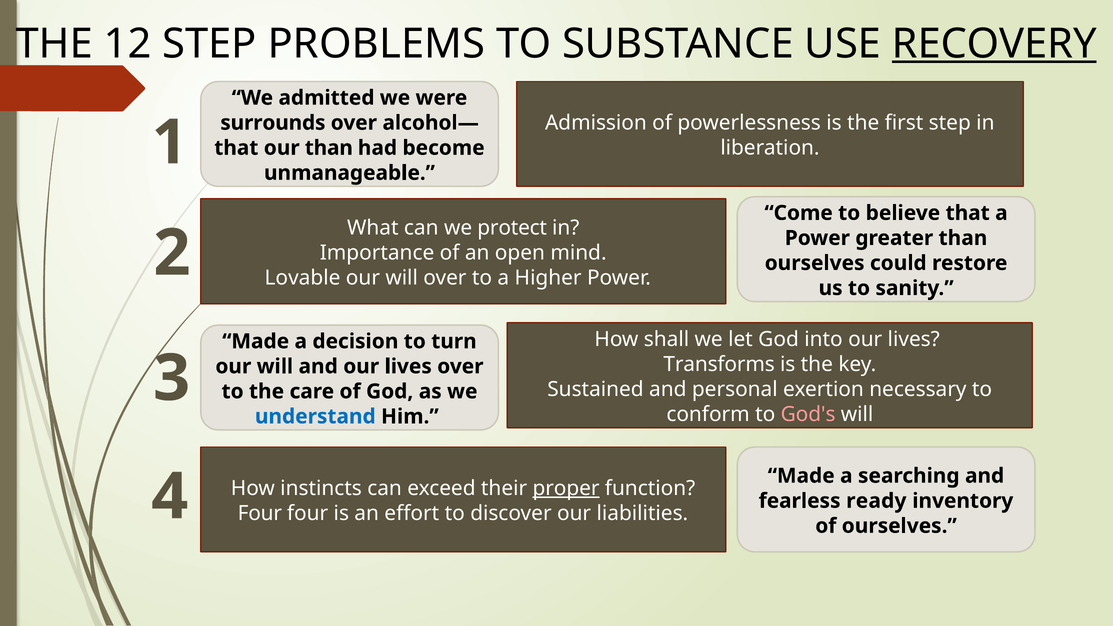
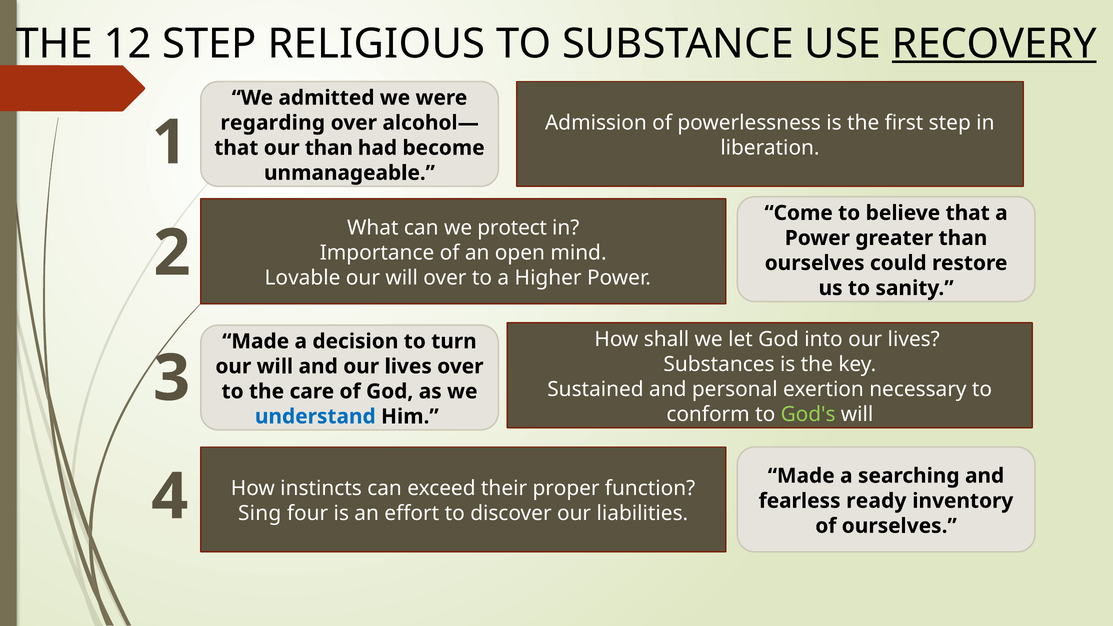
PROBLEMS: PROBLEMS -> RELIGIOUS (376, 44)
surrounds: surrounds -> regarding (273, 123)
Transforms: Transforms -> Substances (719, 364)
God's colour: pink -> light green (808, 414)
proper underline: present -> none (566, 488)
Four: Four -> Sing (260, 513)
